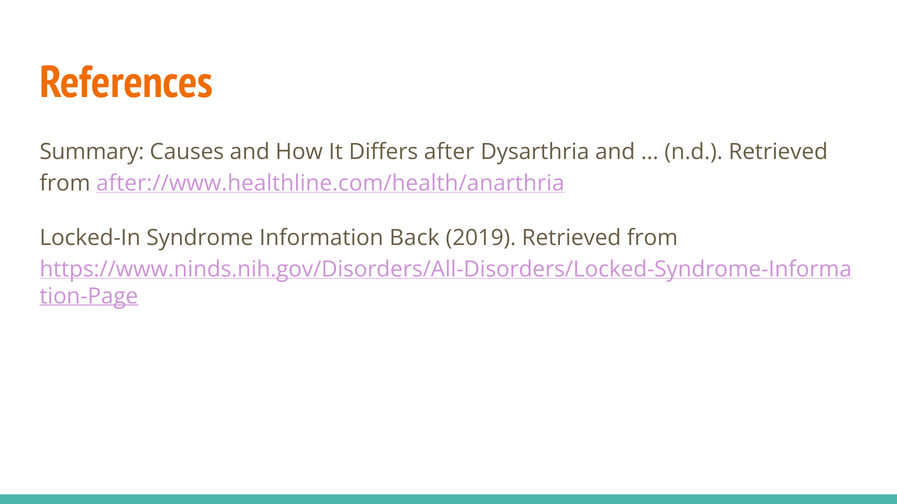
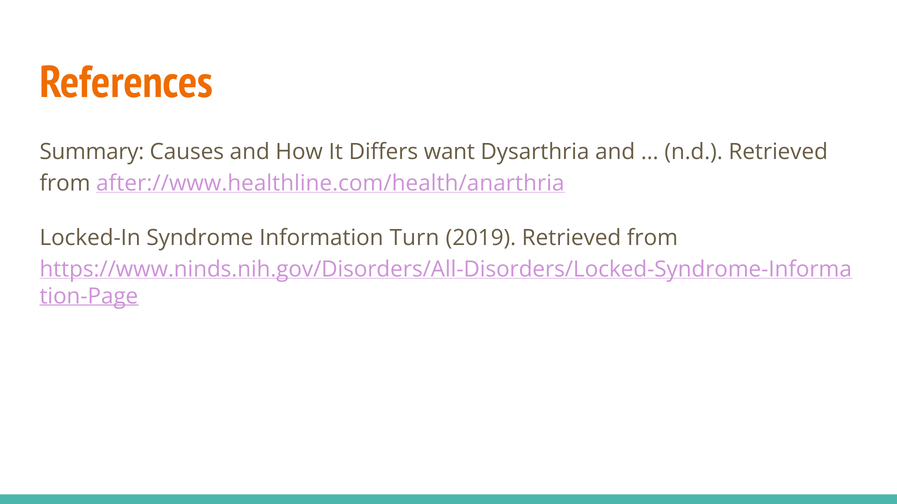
after: after -> want (449, 152)
Back: Back -> Turn (414, 238)
